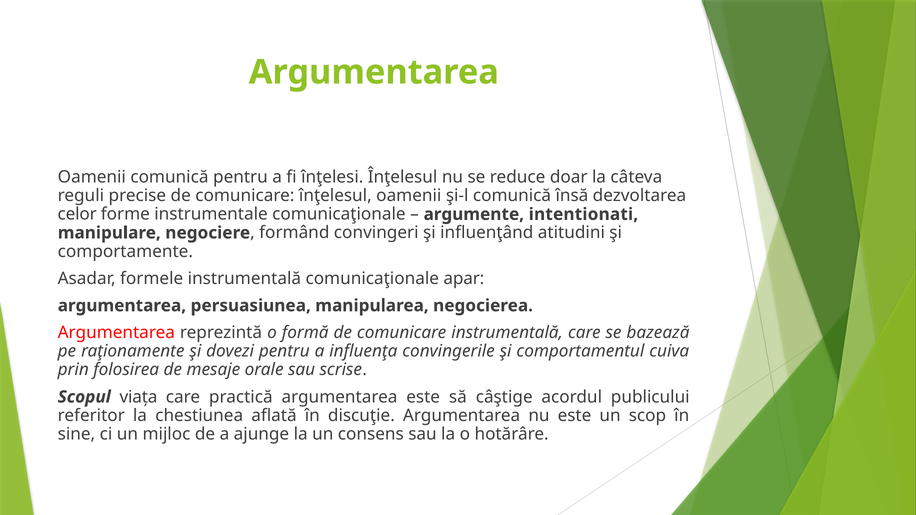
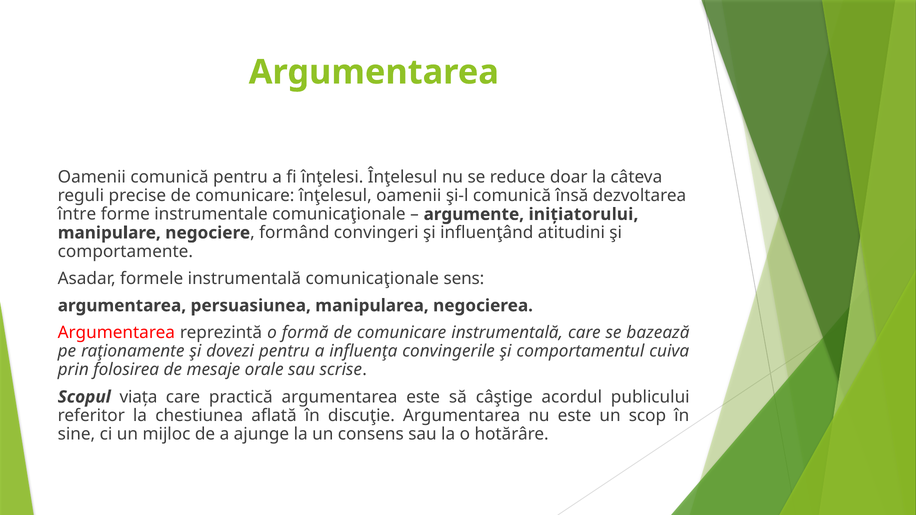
celor: celor -> între (77, 214)
intentionati: intentionati -> iniţiatorului (583, 214)
apar: apar -> sens (464, 279)
